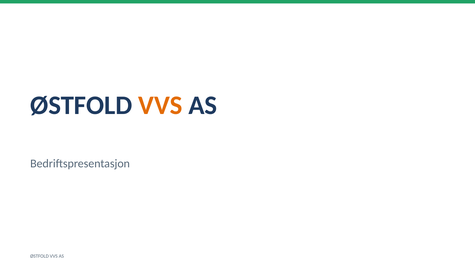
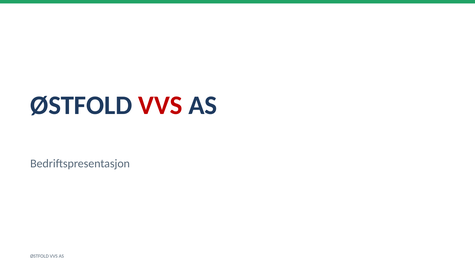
VVS colour: orange -> red (160, 105)
